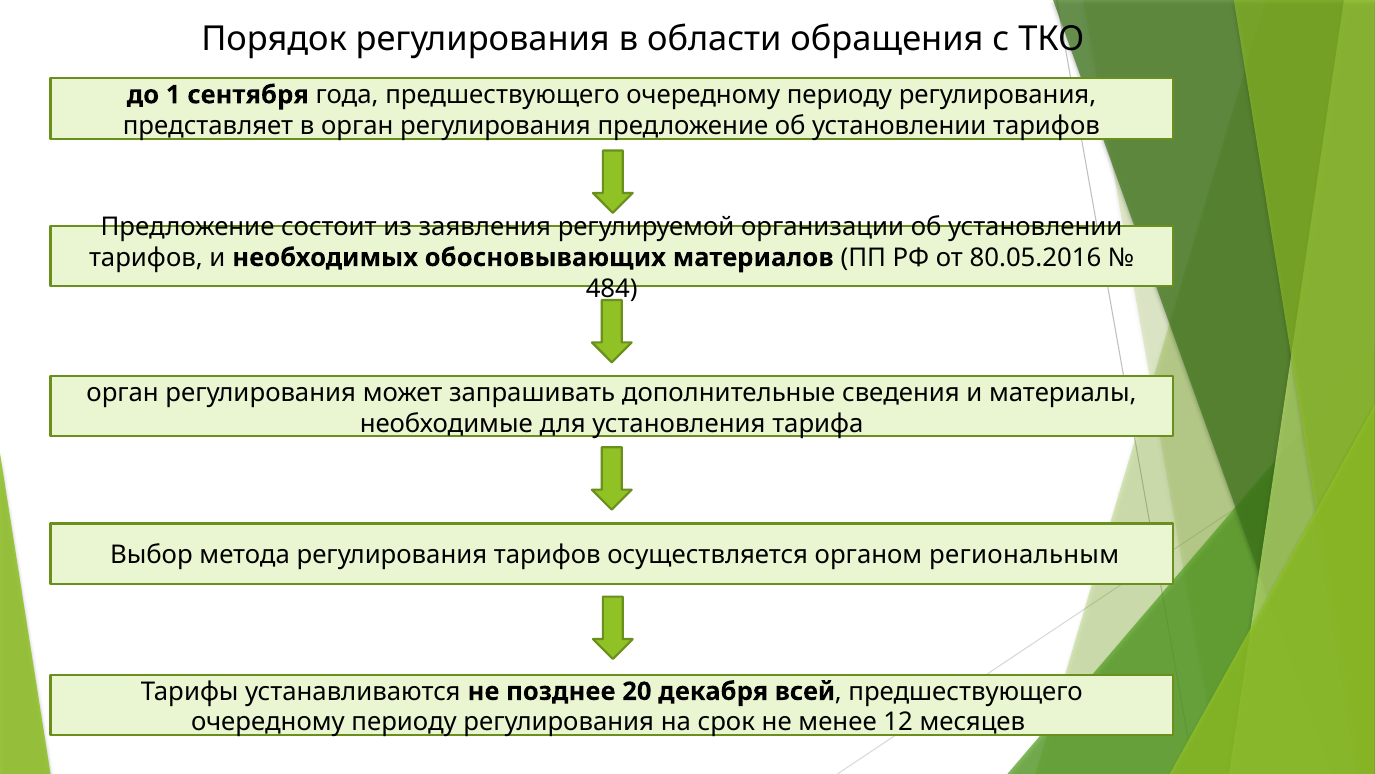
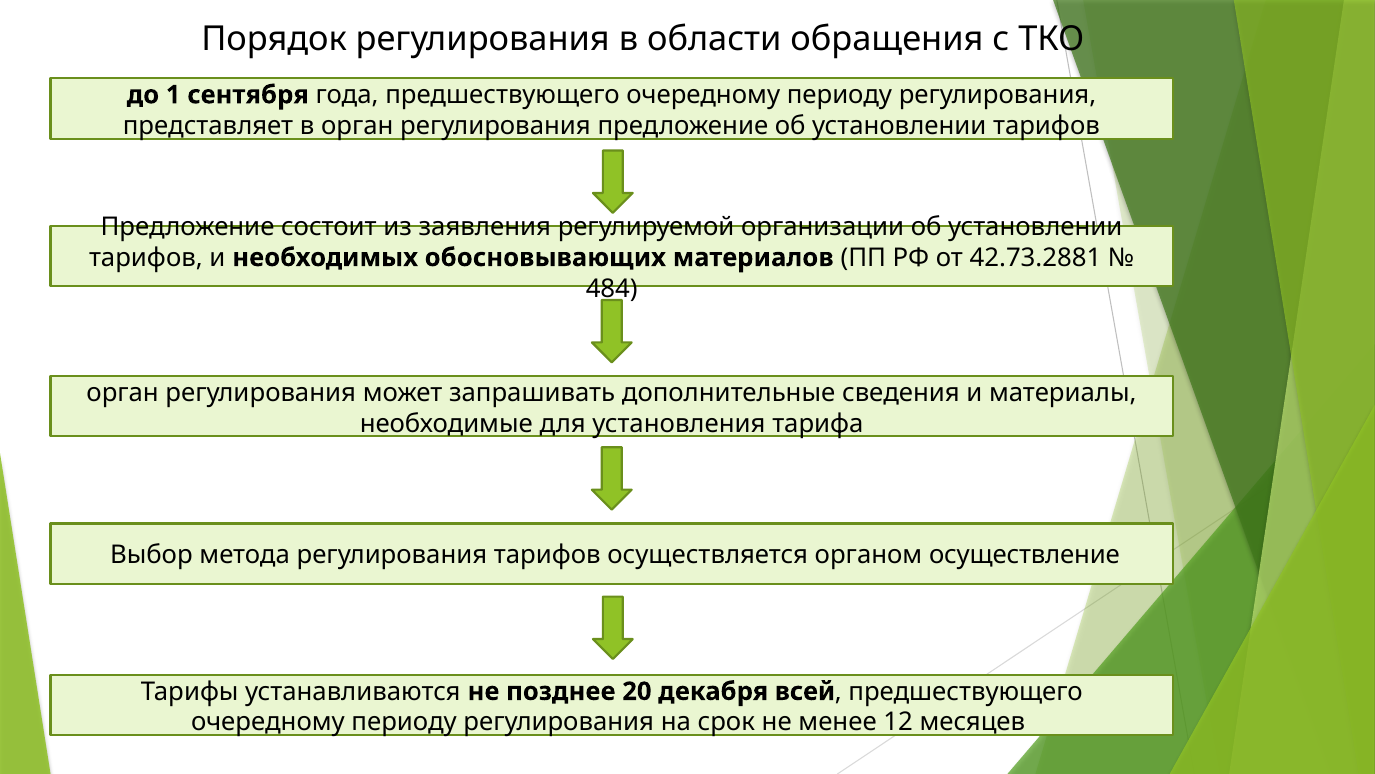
80.05.2016: 80.05.2016 -> 42.73.2881 (1035, 257)
региональным: региональным -> осуществление (1024, 555)
